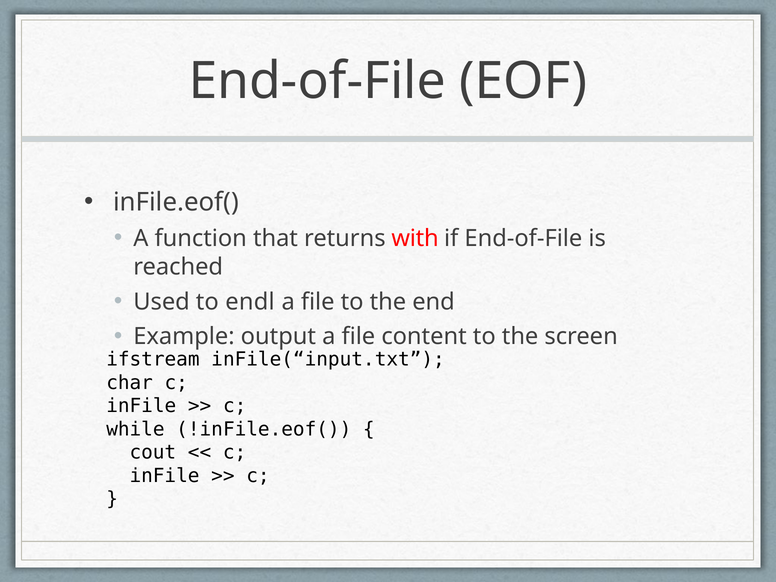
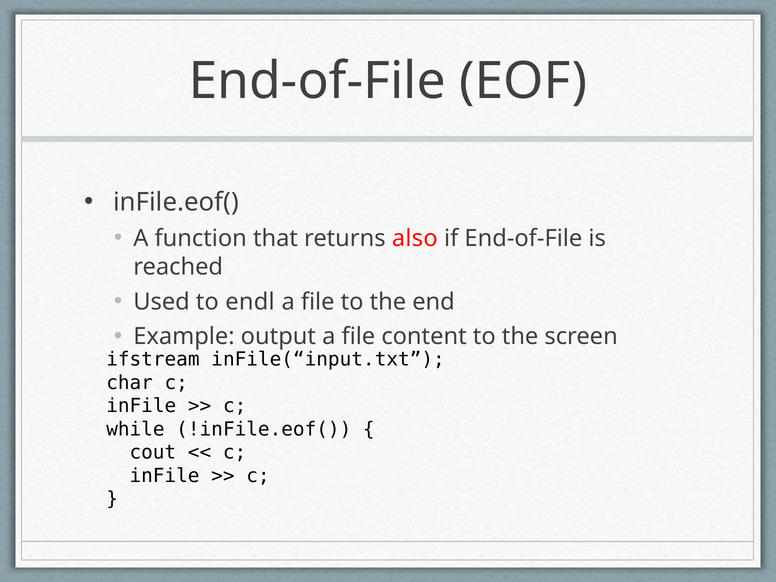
with: with -> also (415, 238)
